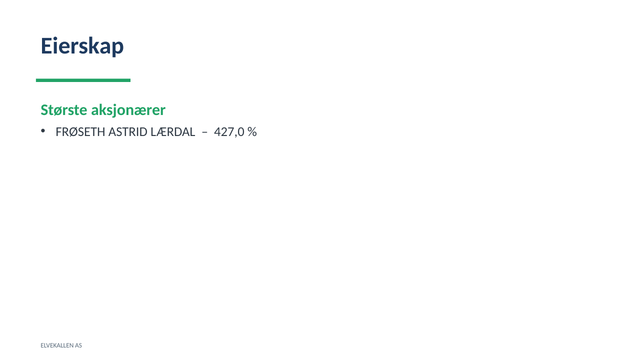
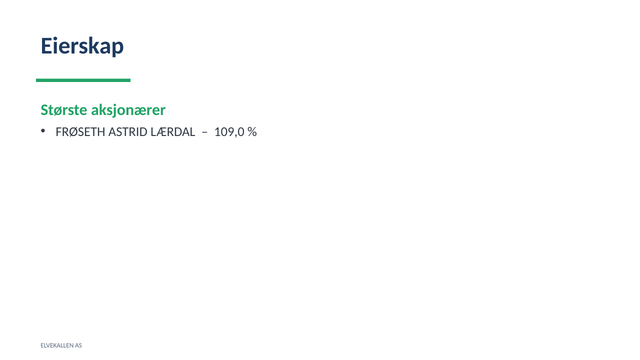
427,0: 427,0 -> 109,0 (229, 132)
